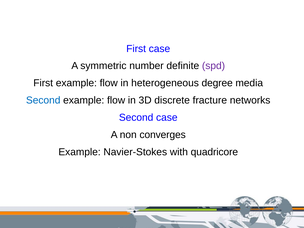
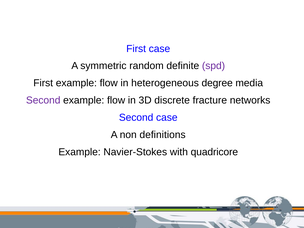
number: number -> random (146, 66)
Second colour: blue -> purple (43, 100)
converges: converges -> definitions (163, 135)
